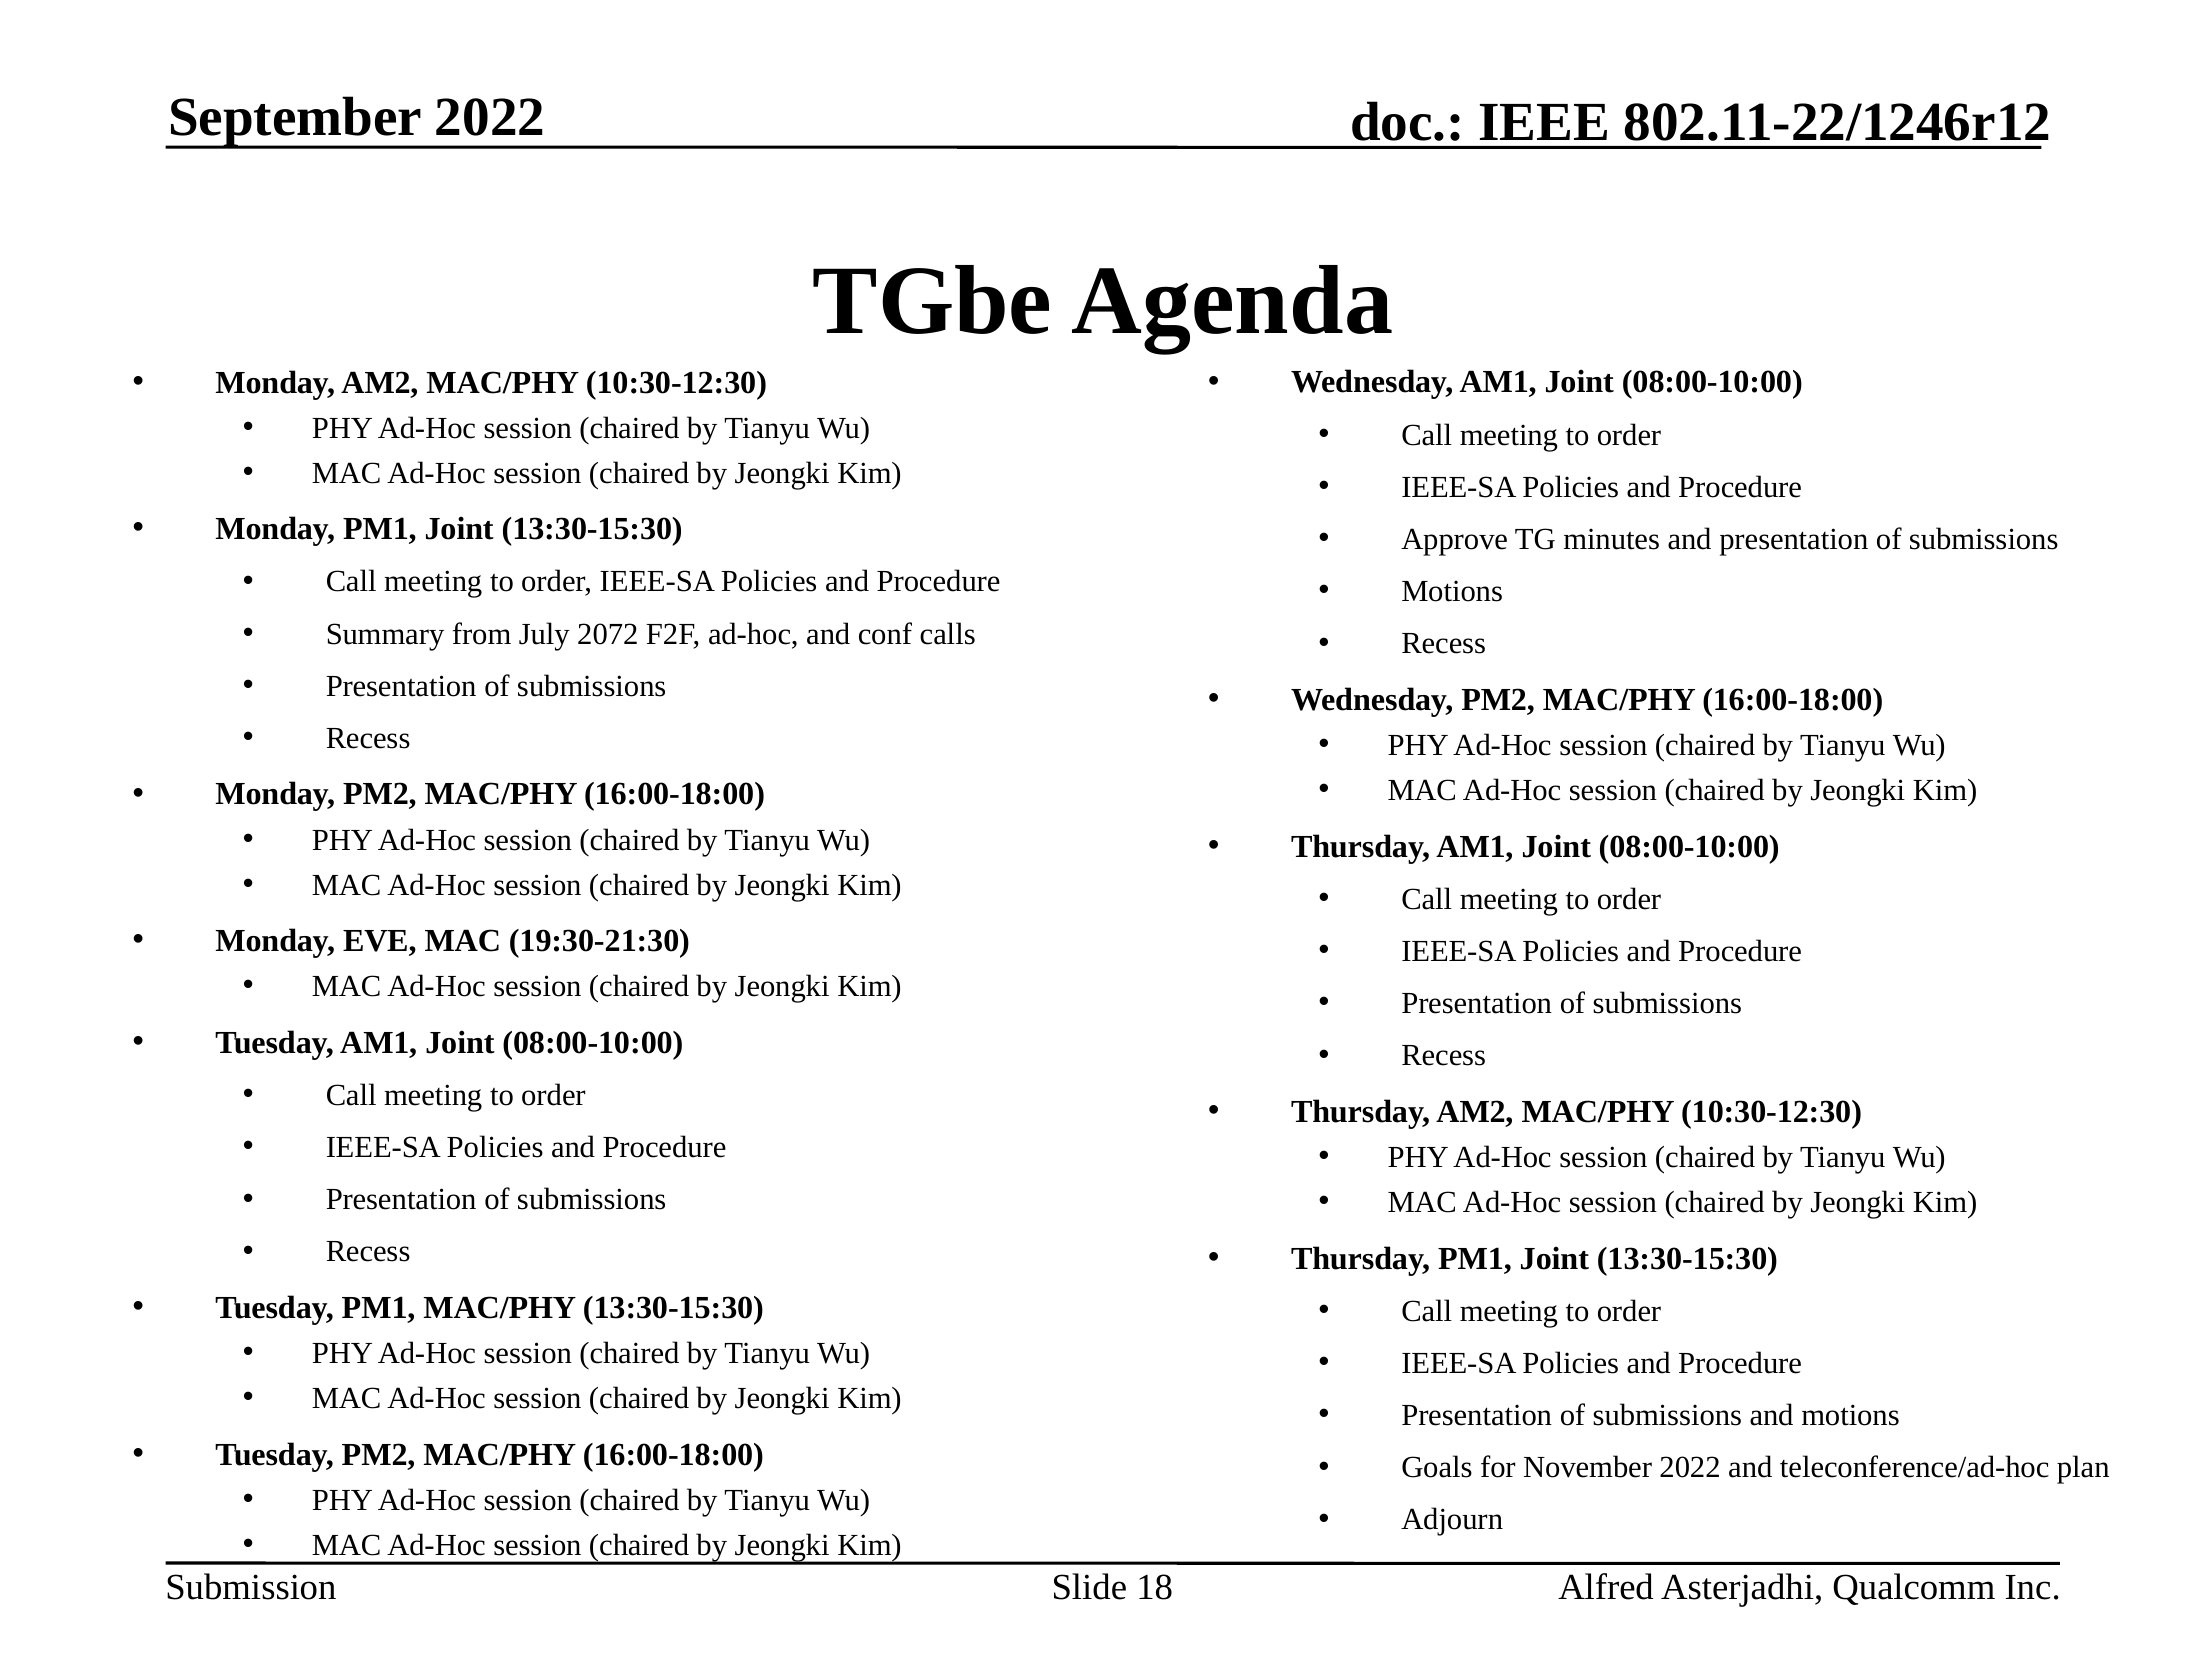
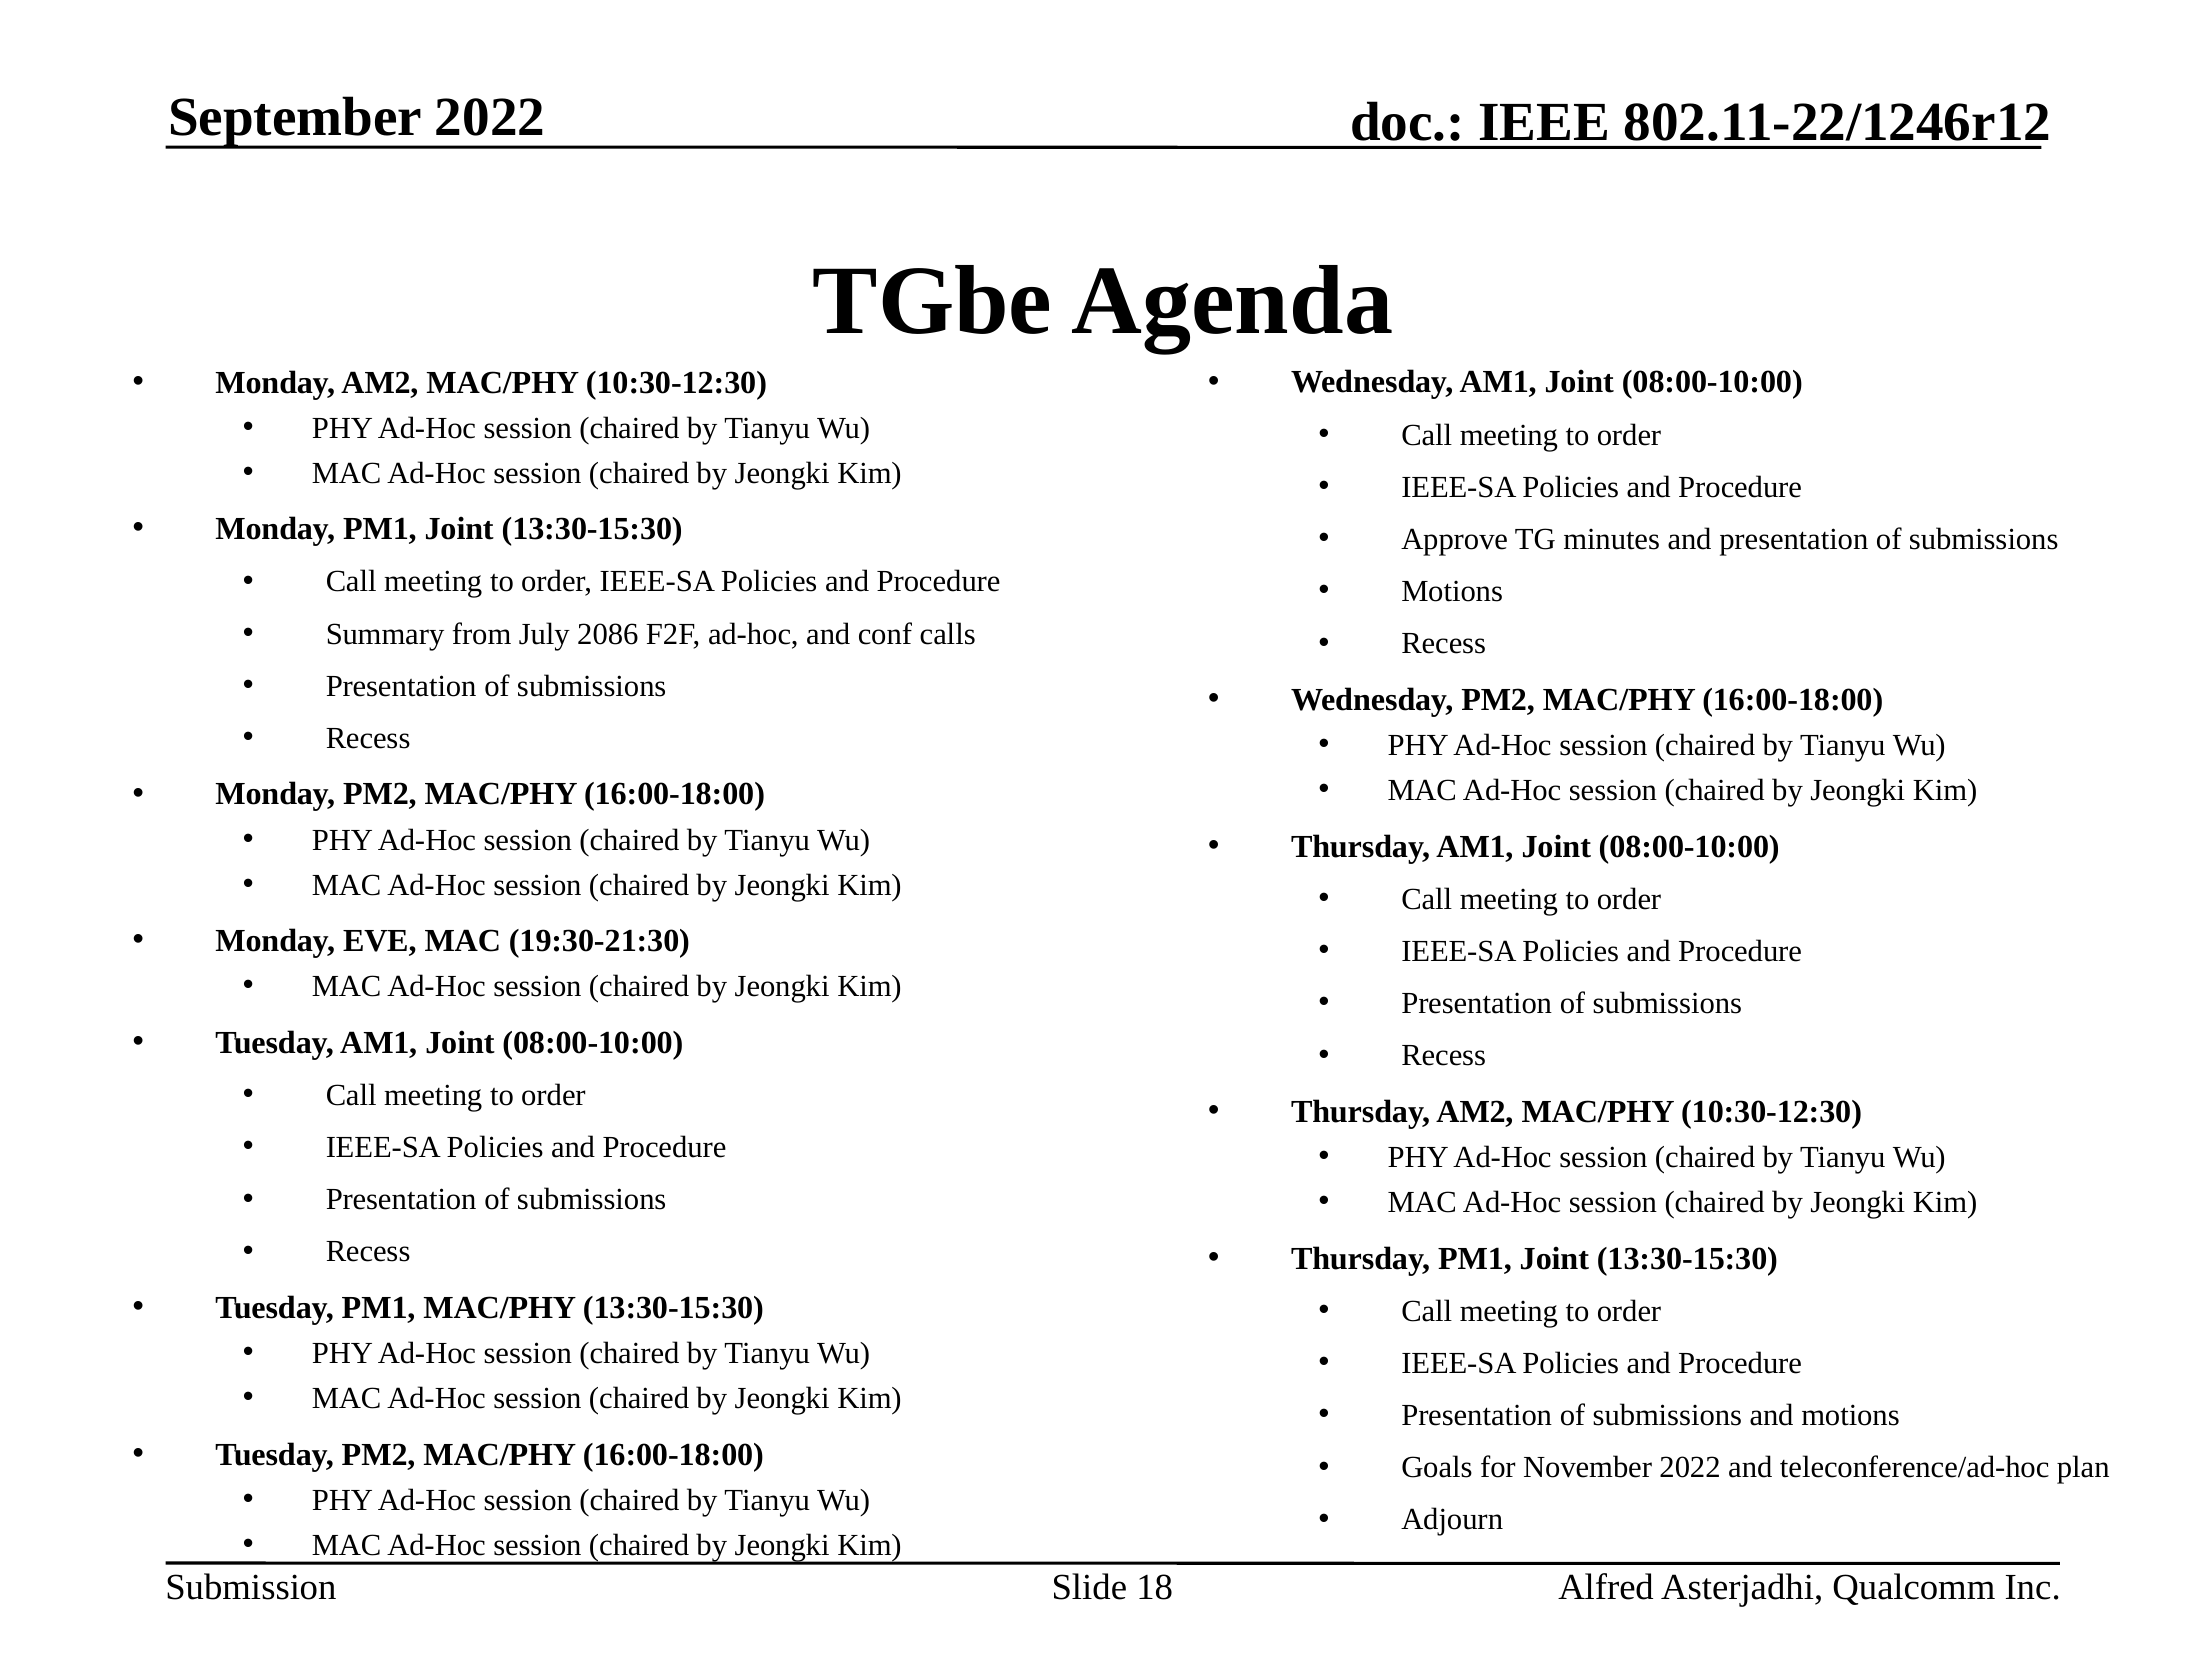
2072: 2072 -> 2086 (608, 634)
